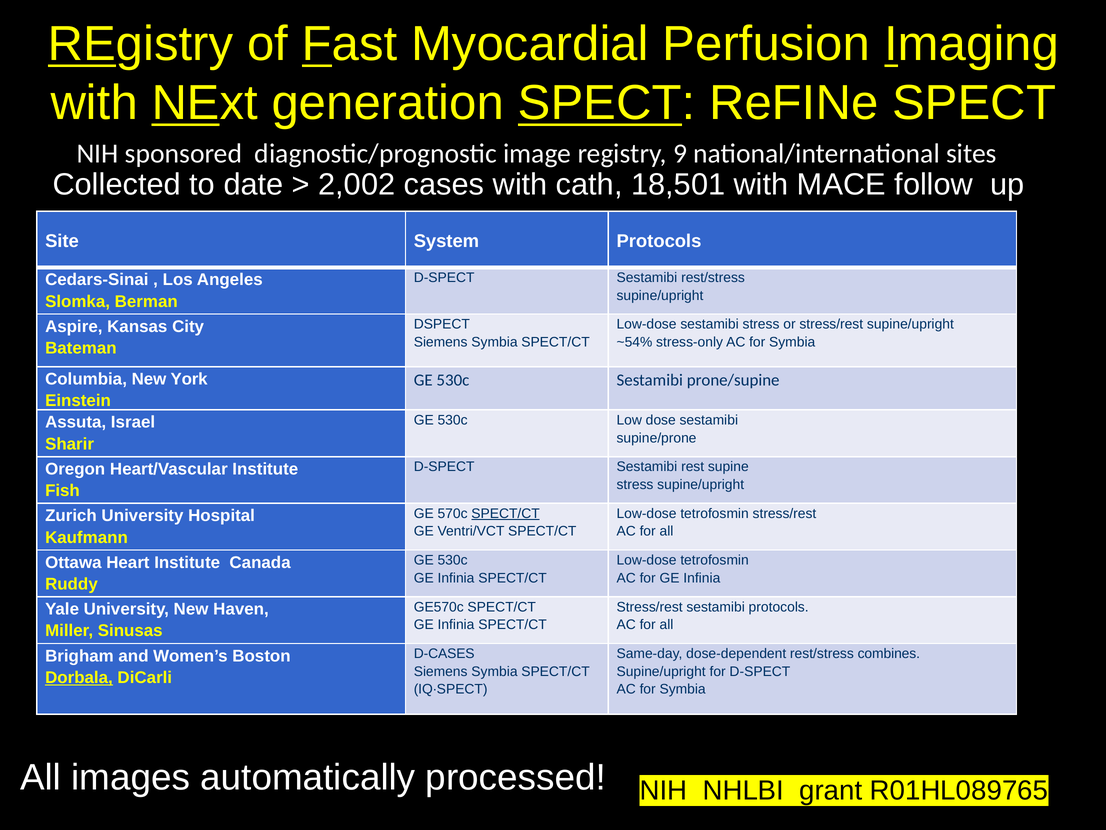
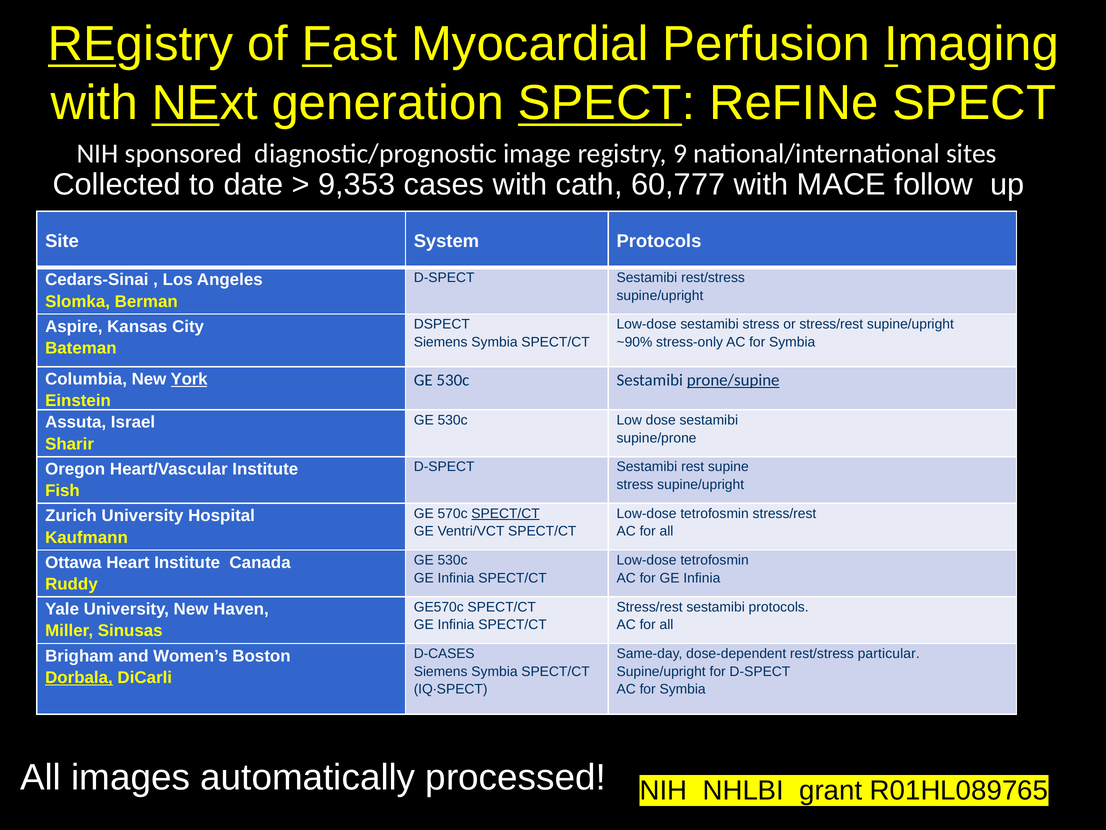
2,002: 2,002 -> 9,353 (357, 185)
18,501: 18,501 -> 60,777 (678, 185)
~54%: ~54% -> ~90% (634, 342)
York underline: none -> present (189, 379)
prone/supine underline: none -> present (733, 380)
combines: combines -> particular (889, 653)
